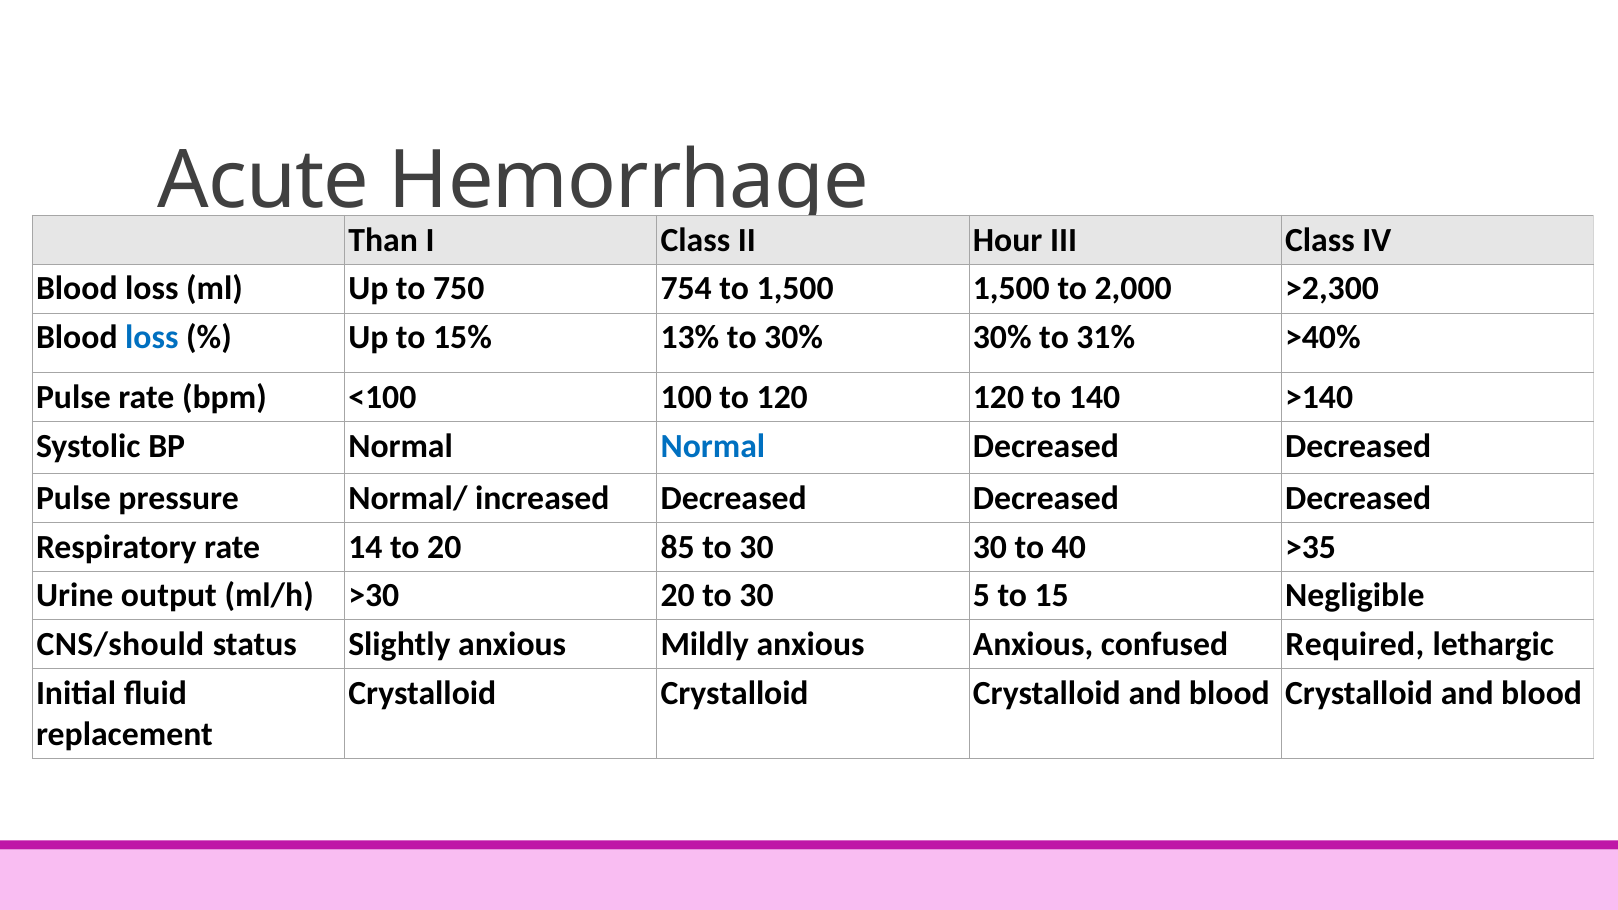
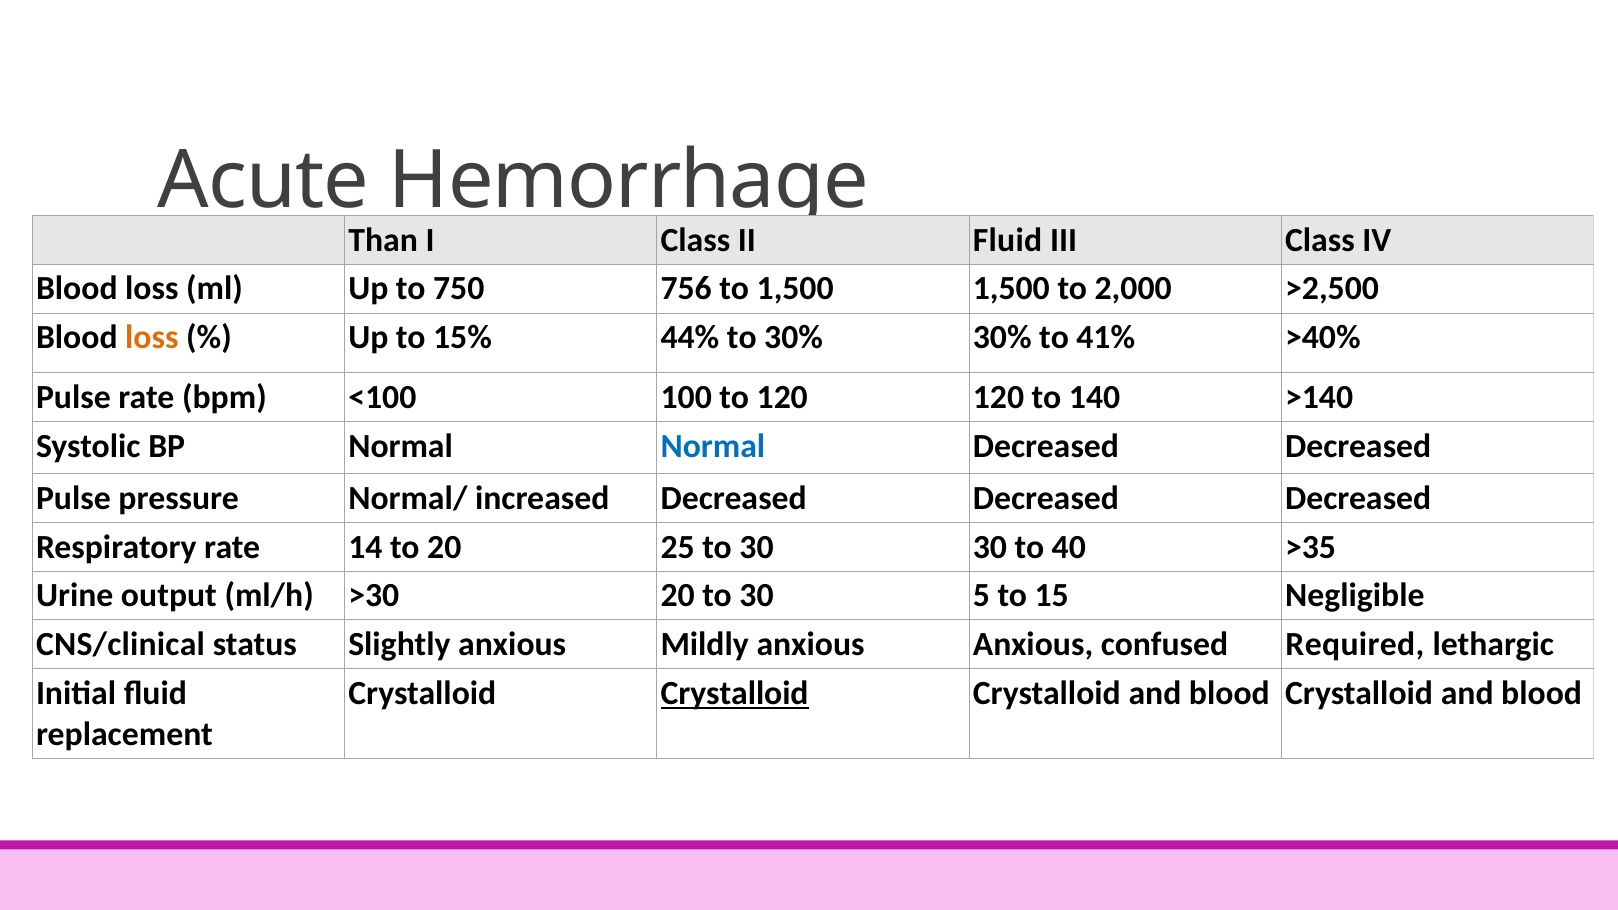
Hour: Hour -> Fluid (1008, 240)
754: 754 -> 756 (686, 289)
>2,300: >2,300 -> >2,500 (1332, 289)
loss colour: blue -> orange (152, 338)
13%: 13% -> 44% (690, 338)
31%: 31% -> 41% (1106, 338)
85: 85 -> 25 (678, 547)
CNS/should: CNS/should -> CNS/clinical (120, 645)
Crystalloid underline: none -> present (735, 693)
